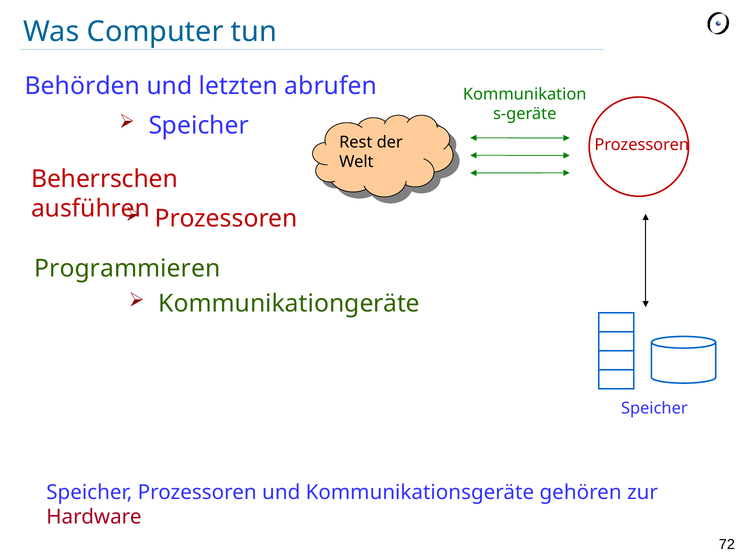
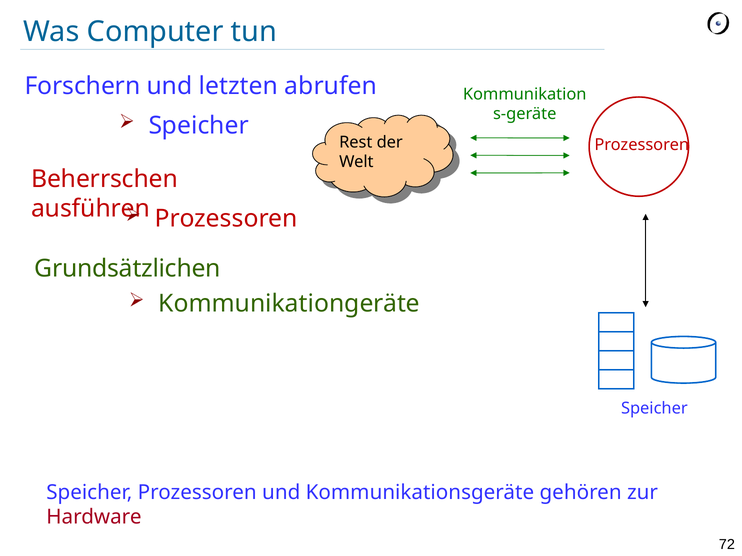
Behörden: Behörden -> Forschern (83, 86)
Programmieren: Programmieren -> Grundsätzlichen (128, 269)
